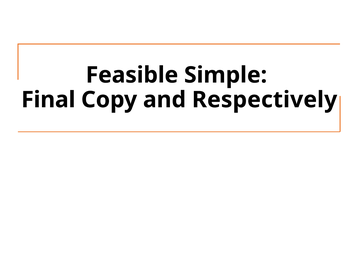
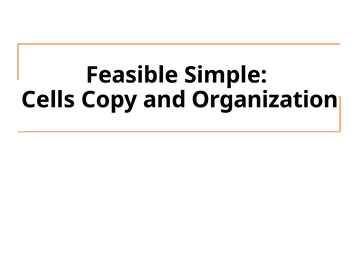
Final: Final -> Cells (48, 100)
Respectively: Respectively -> Organization (265, 100)
